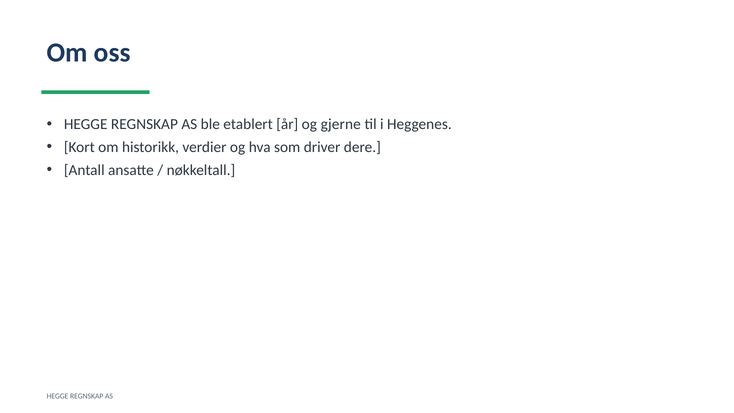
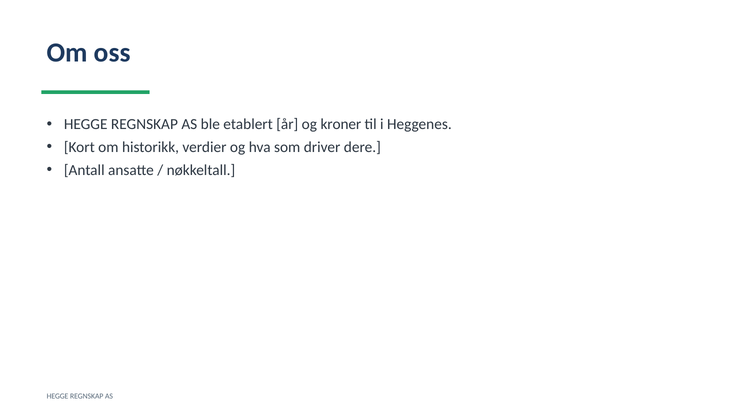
gjerne: gjerne -> kroner (341, 124)
